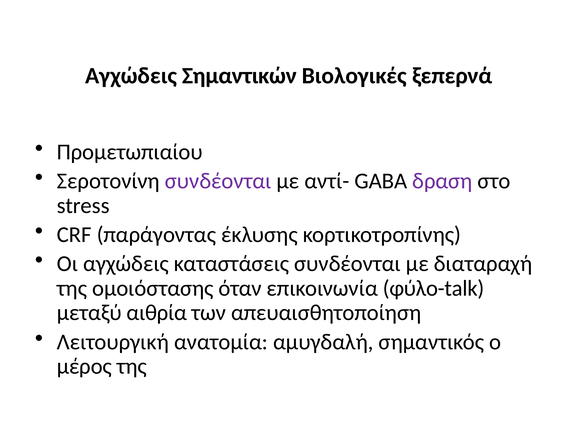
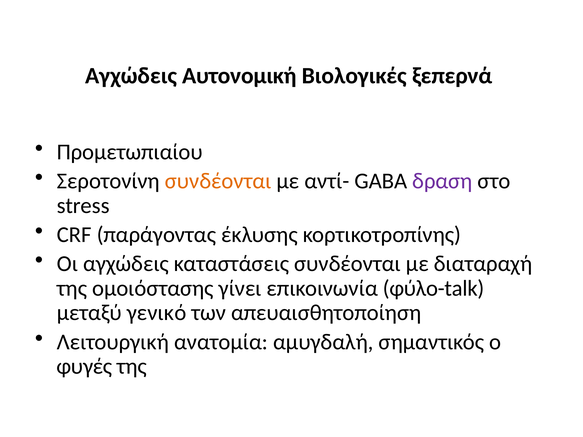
Σημαντικών: Σημαντικών -> Αυτονομική (240, 76)
συνδέονται colour: purple -> orange (218, 181)
όταν: όταν -> γίνει (240, 288)
αιθρία: αιθρία -> γενικό (157, 313)
μέρος: μέρος -> φυγές (84, 367)
